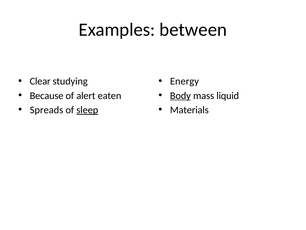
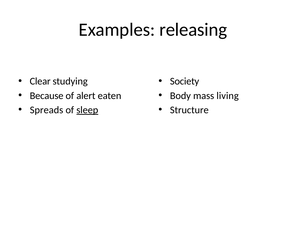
between: between -> releasing (193, 30)
Energy: Energy -> Society (185, 81)
Body underline: present -> none (180, 95)
liquid: liquid -> living (228, 95)
Materials: Materials -> Structure (189, 110)
